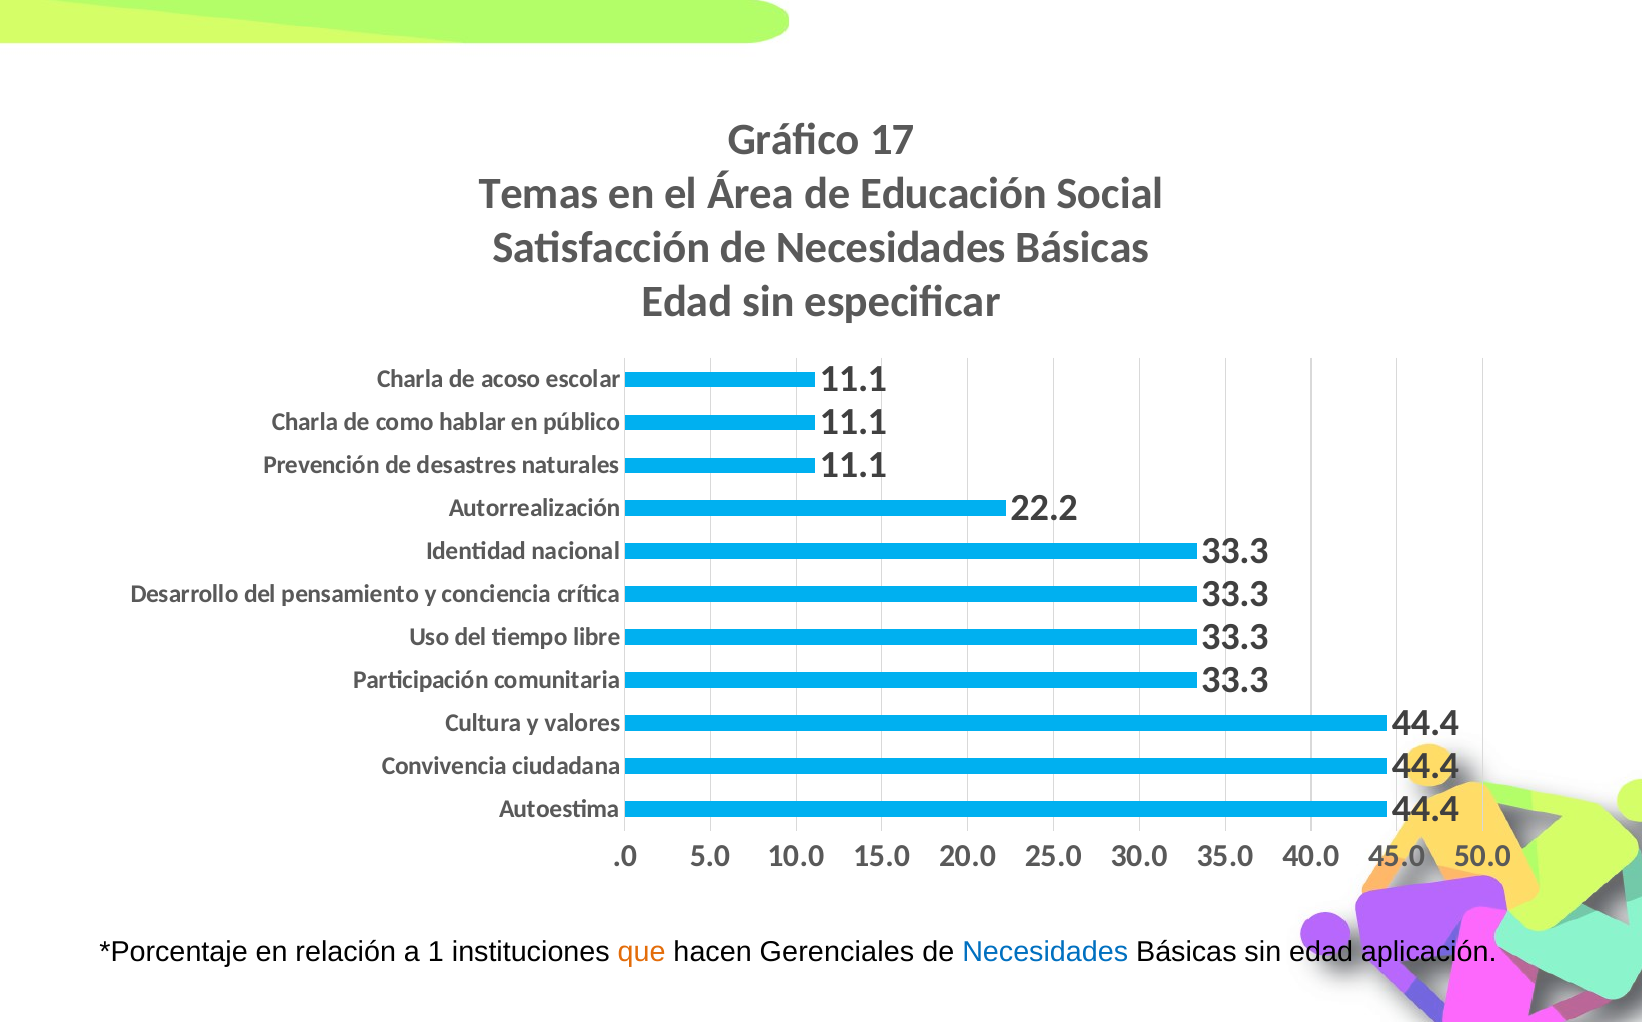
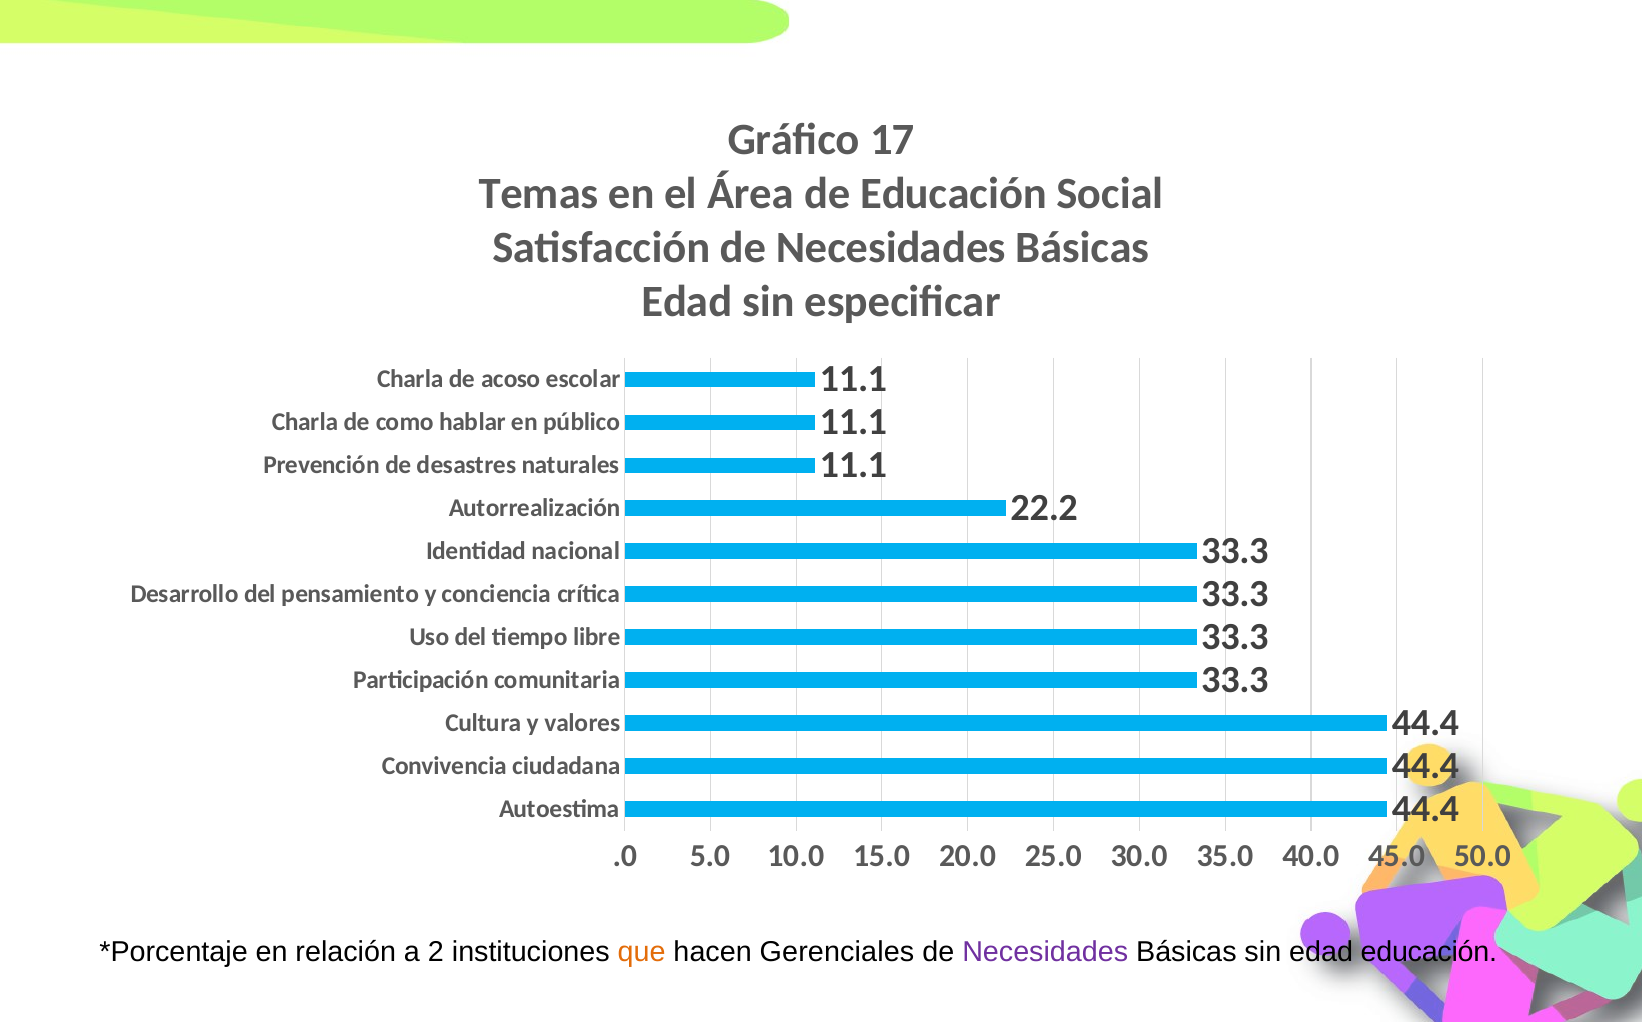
1: 1 -> 2 (436, 952)
Necesidades colour: blue -> purple (1045, 952)
edad aplicación: aplicación -> educación (1429, 952)
